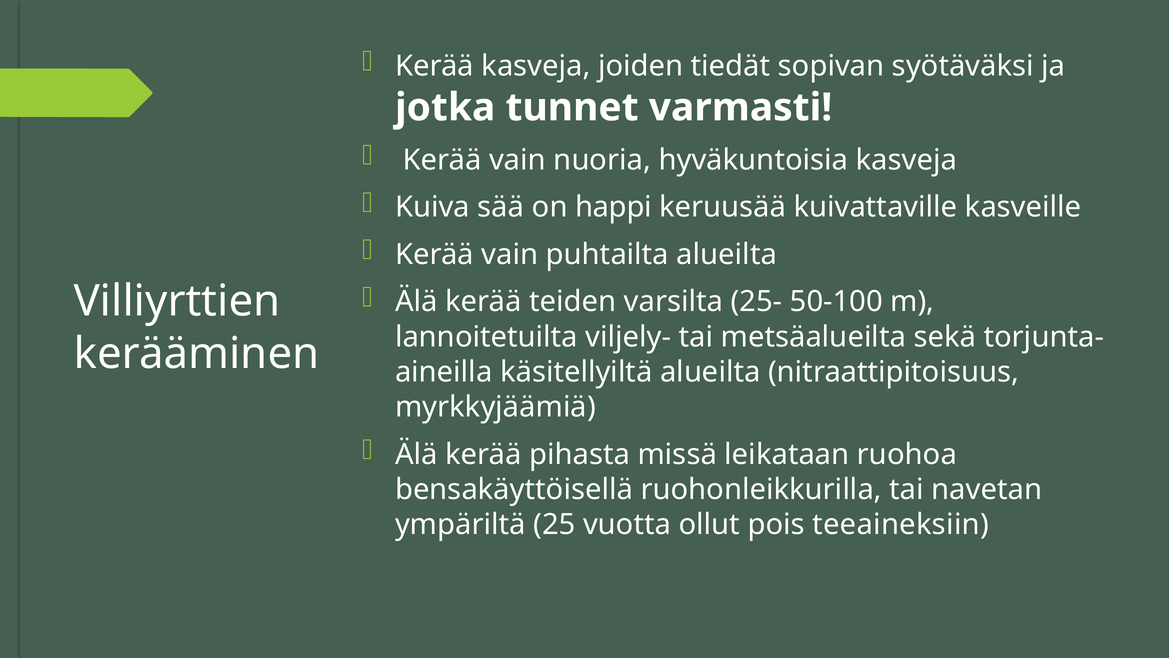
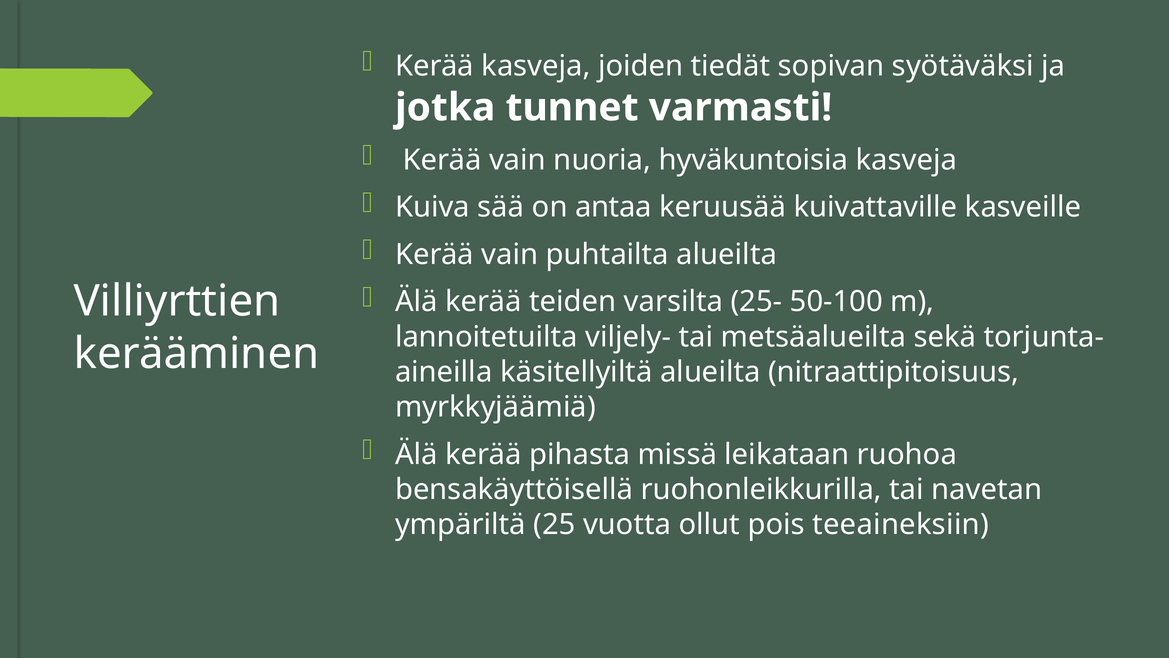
happi: happi -> antaa (613, 207)
